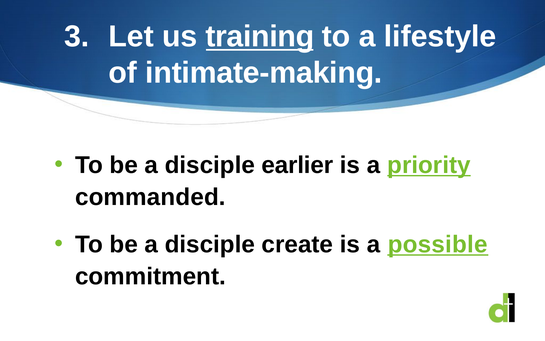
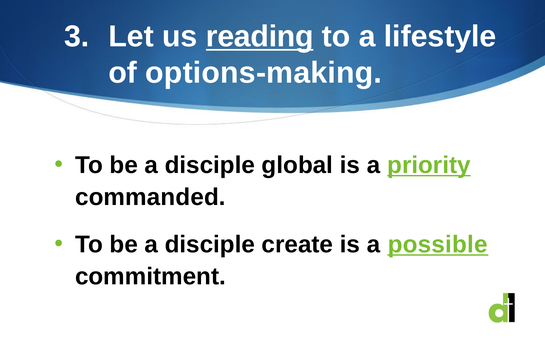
training: training -> reading (260, 36)
intimate-making: intimate-making -> options-making (264, 73)
earlier: earlier -> global (297, 165)
